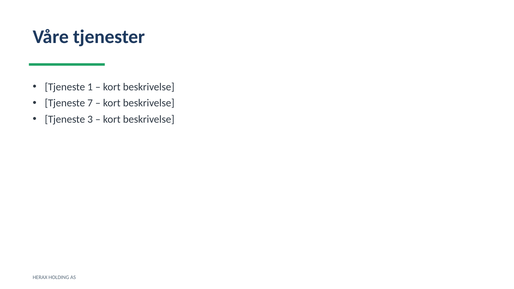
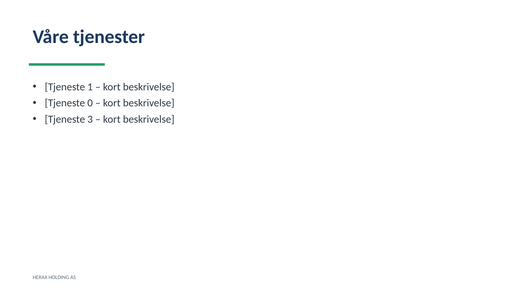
7: 7 -> 0 (90, 103)
